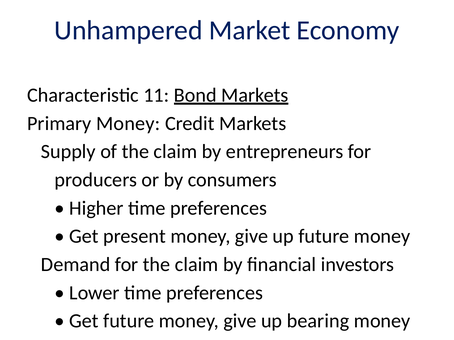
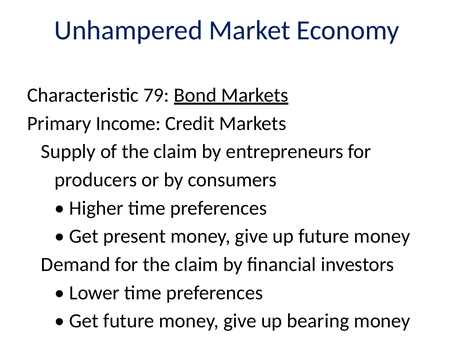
11: 11 -> 79 (156, 95)
Primary Money: Money -> Income (128, 124)
